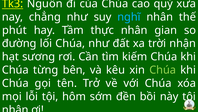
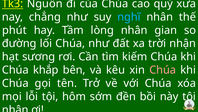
thực: thực -> lòng (102, 30)
từng: từng -> khắp (46, 70)
Chúa colour: light green -> pink (163, 70)
